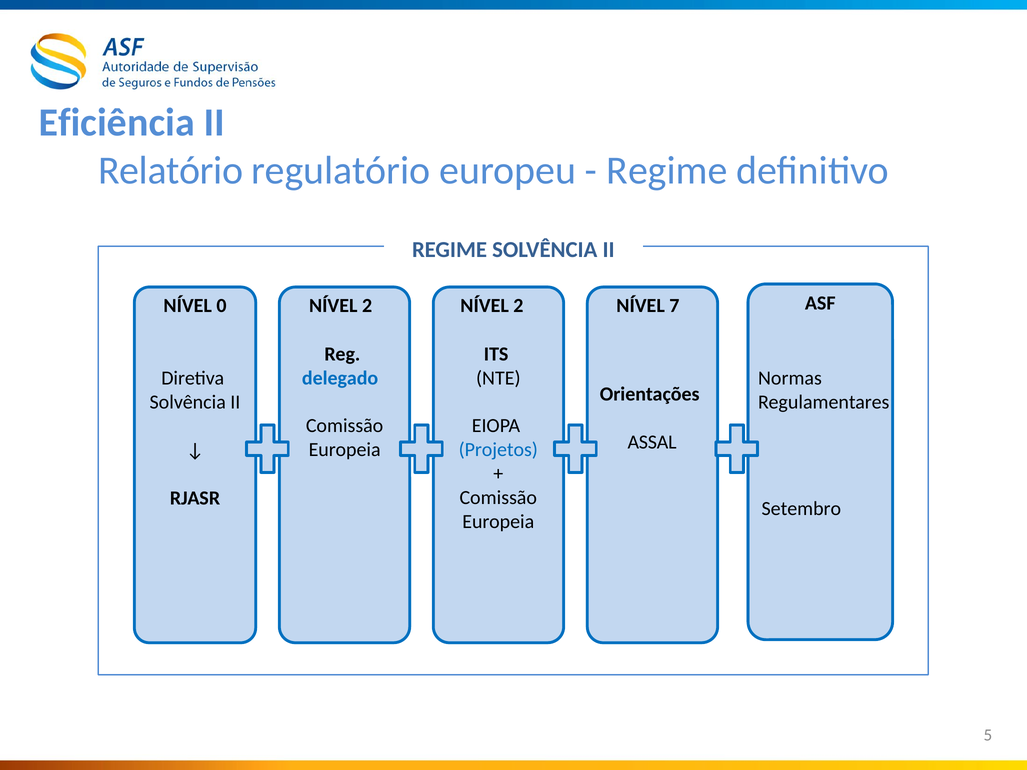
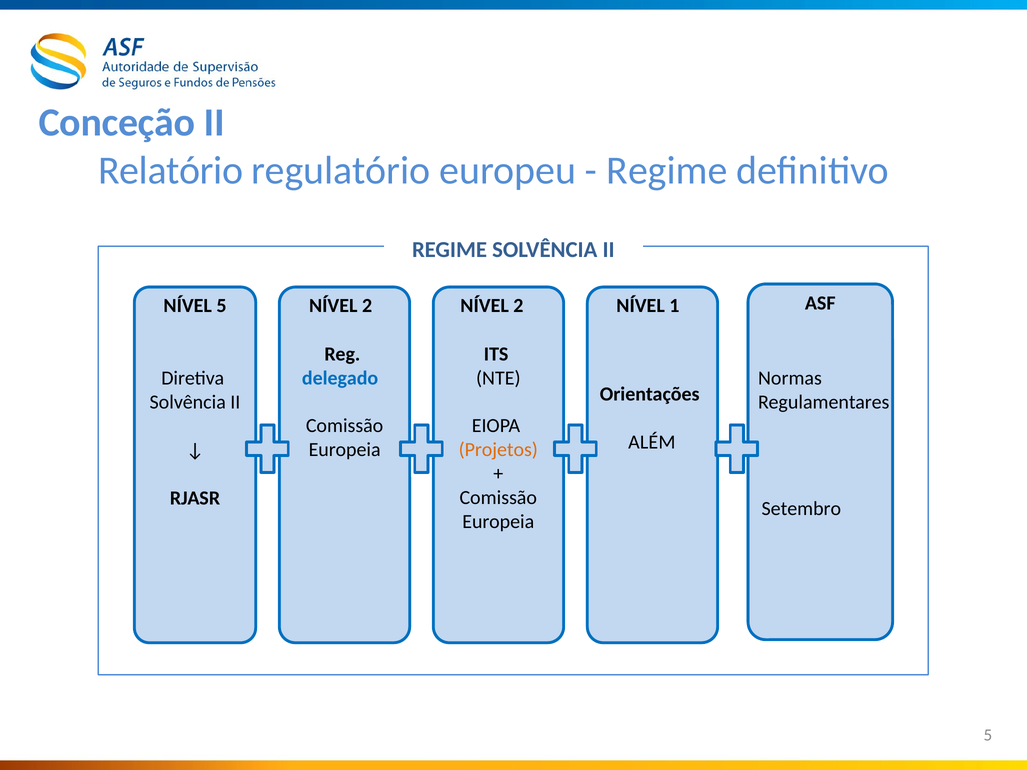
Eficiência: Eficiência -> Conceção (117, 123)
NÍVEL 0: 0 -> 5 (222, 306)
7: 7 -> 1 (674, 306)
ASSAL: ASSAL -> ALÉM (652, 442)
Projetos colour: blue -> orange (498, 450)
